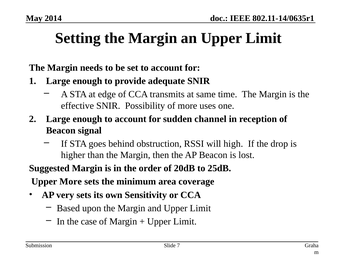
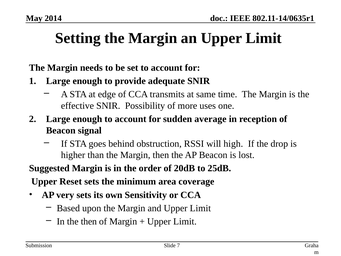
channel: channel -> average (210, 119)
Upper More: More -> Reset (71, 181)
the case: case -> then (89, 221)
